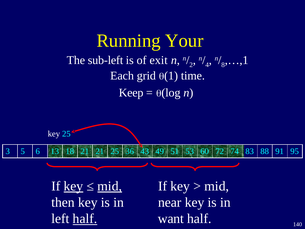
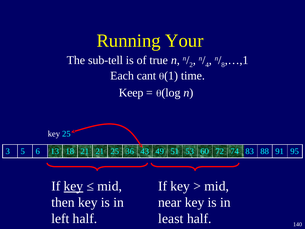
sub-left: sub-left -> sub-tell (105, 60)
exit: exit -> true (159, 60)
grid: grid -> cant (146, 76)
mid underline: present -> none (110, 186)
half underline: present -> none (85, 219)
want: want -> least (171, 219)
